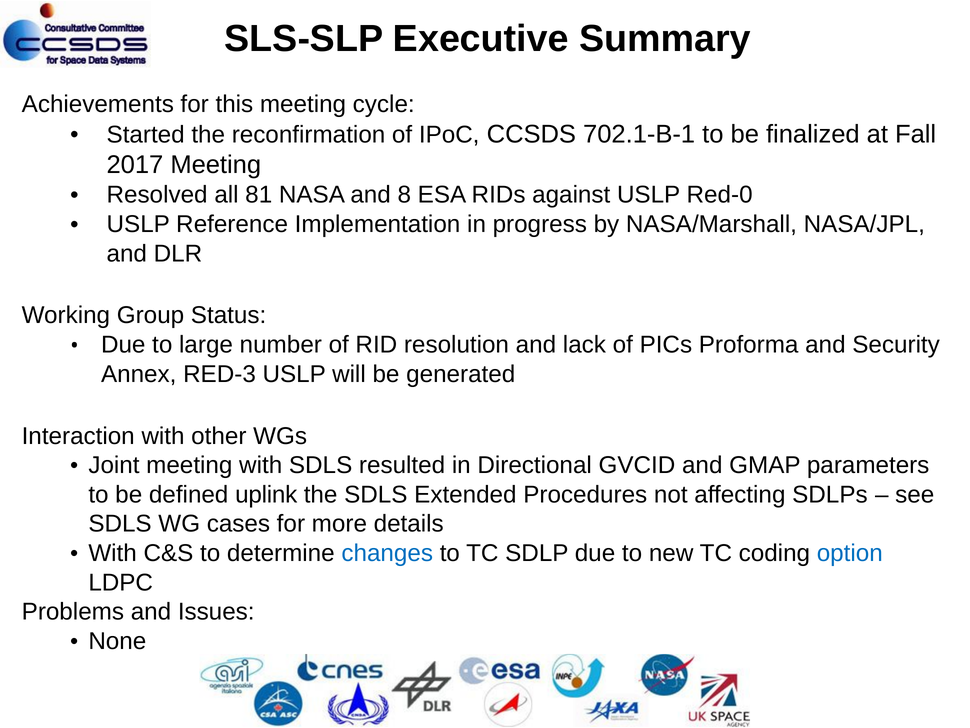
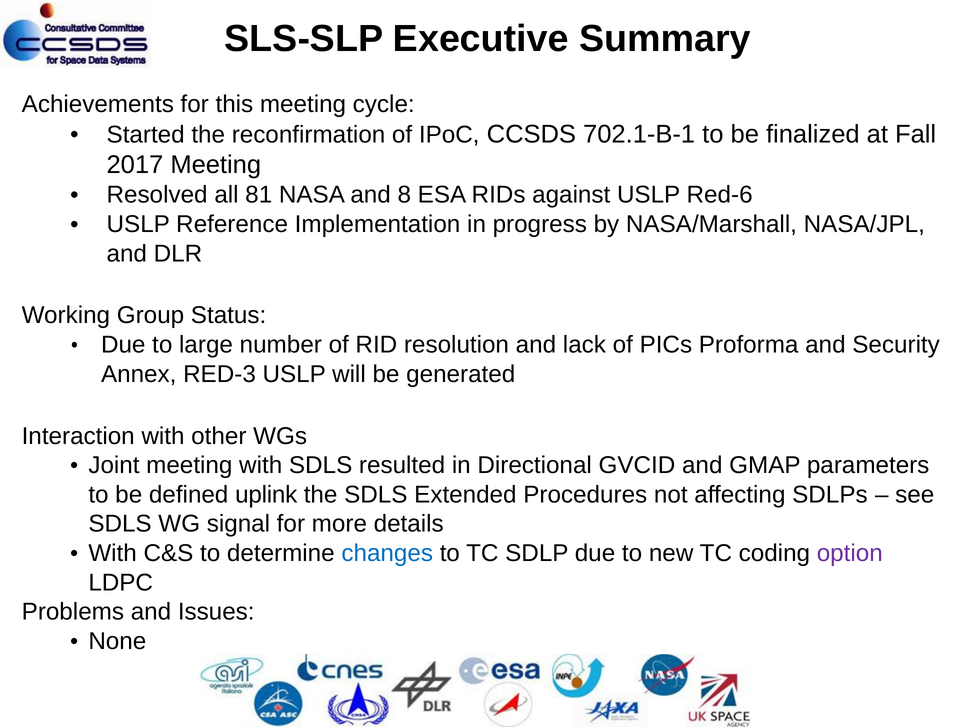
Red-0: Red-0 -> Red-6 (720, 195)
cases: cases -> signal (238, 524)
option colour: blue -> purple (850, 553)
